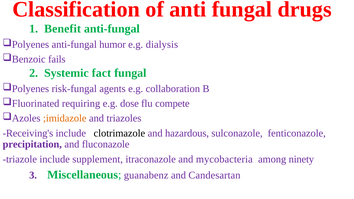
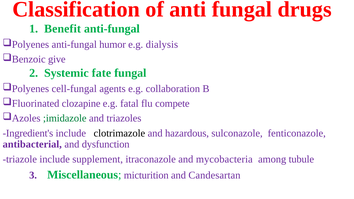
fails: fails -> give (57, 59)
fact: fact -> fate (101, 73)
risk-fungal: risk-fungal -> cell-fungal (74, 89)
requiring: requiring -> clozapine (81, 104)
dose: dose -> fatal (129, 104)
;imidazole colour: orange -> green (65, 118)
Receiving's: Receiving's -> Ingredient's (28, 133)
precipitation: precipitation -> antibacterial (32, 144)
fluconazole: fluconazole -> dysfunction (106, 144)
ninety: ninety -> tubule (301, 159)
guanabenz: guanabenz -> micturition (146, 175)
